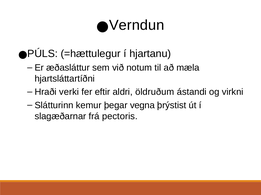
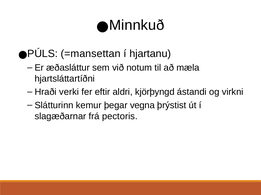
Verndun: Verndun -> Minnkuð (137, 25)
=hættulegur: =hættulegur -> =mansettan (91, 54)
öldruðum: öldruðum -> kjörþyngd (155, 92)
